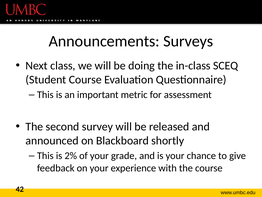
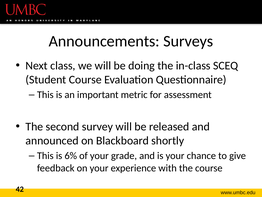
2%: 2% -> 6% (71, 155)
